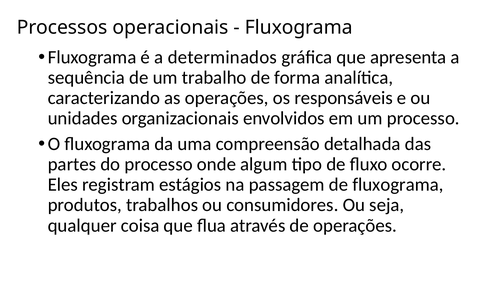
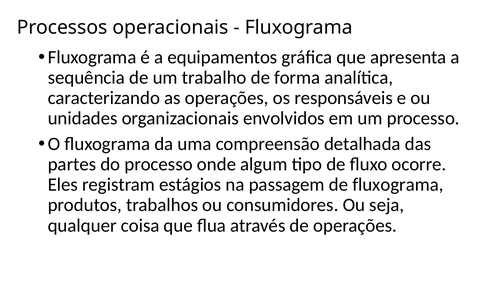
determinados: determinados -> equipamentos (222, 57)
